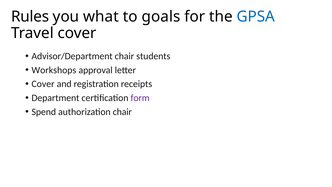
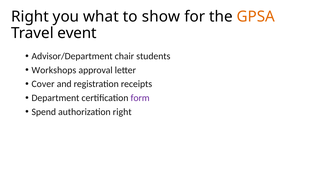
Rules: Rules -> Right (30, 17)
goals: goals -> show (161, 17)
GPSA colour: blue -> orange (256, 17)
Travel cover: cover -> event (77, 33)
authorization chair: chair -> right (122, 112)
